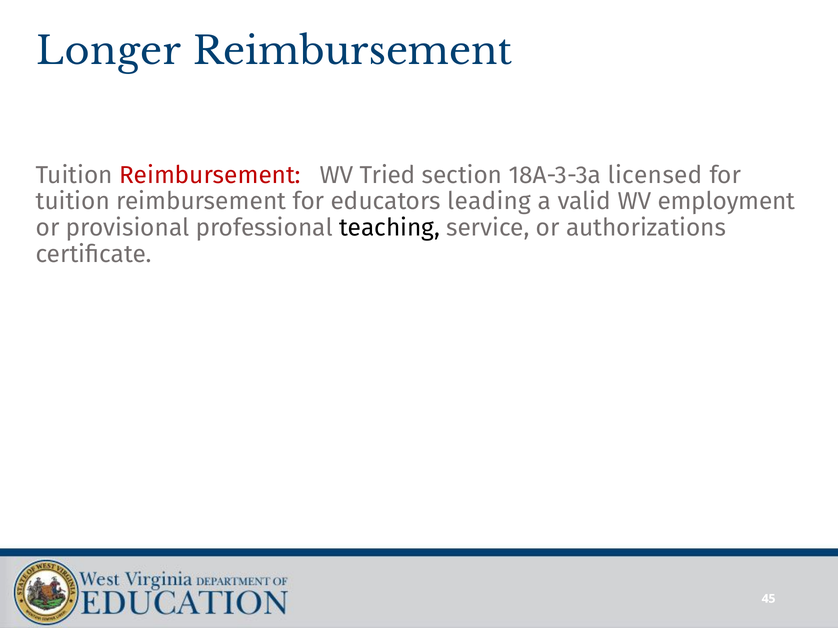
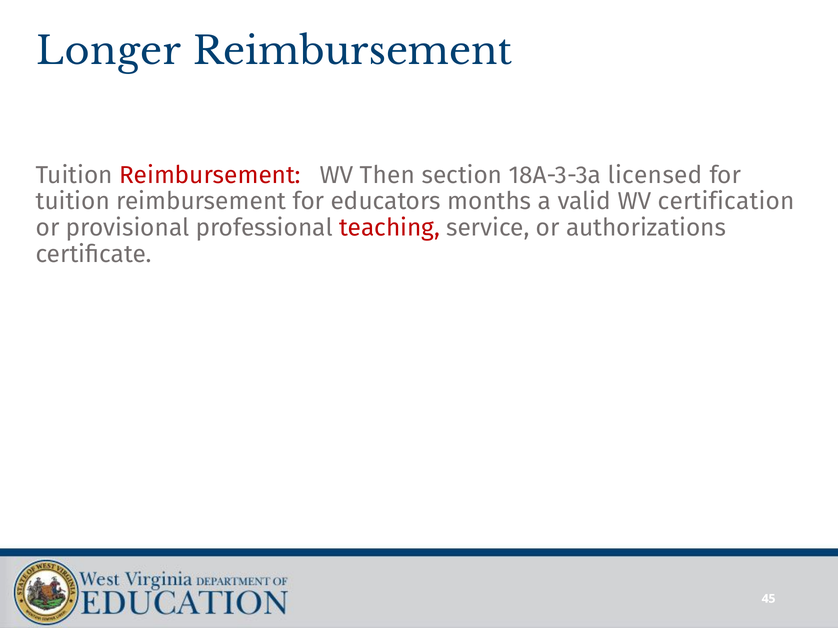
Tried: Tried -> Then (387, 175)
leading: leading -> months (489, 202)
employment: employment -> certification (726, 202)
teaching colour: black -> red (390, 228)
